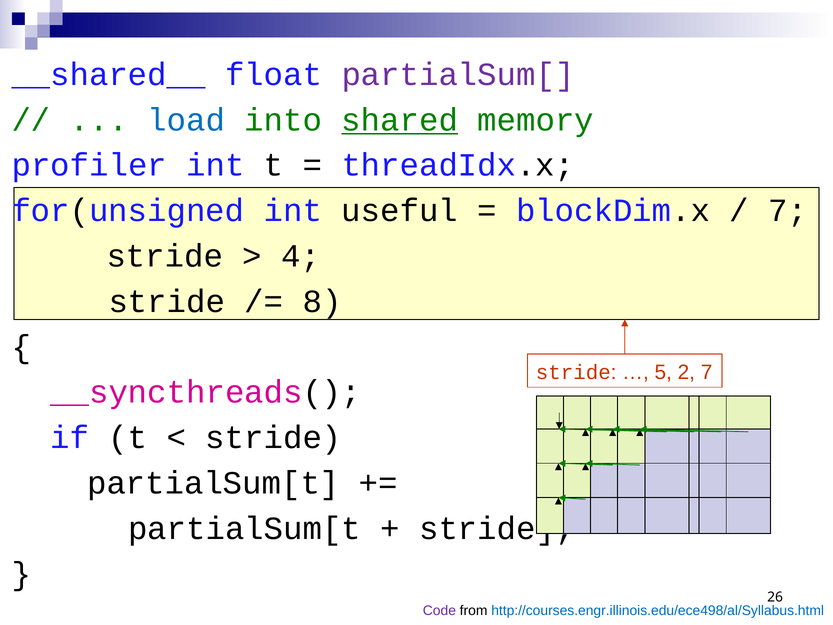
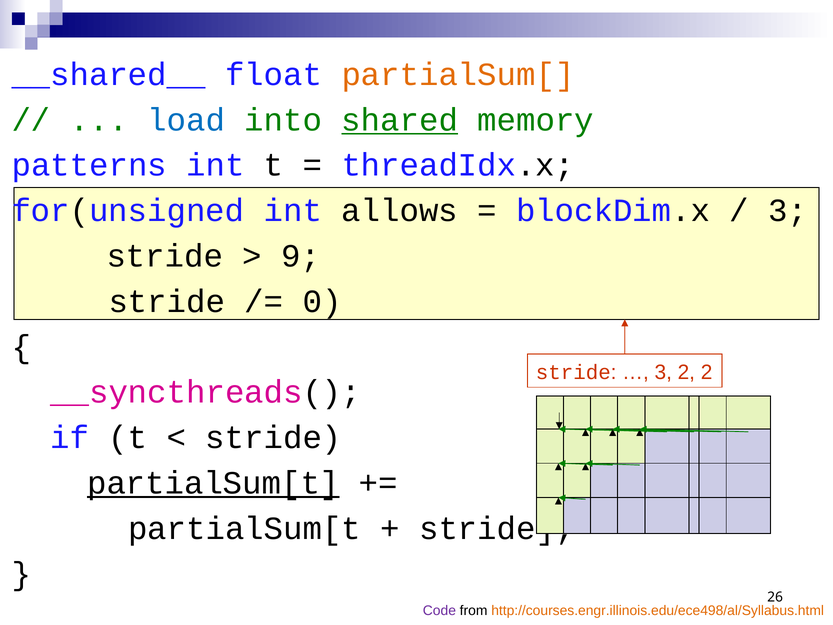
partialSum[ colour: purple -> orange (458, 74)
profiler: profiler -> patterns (89, 165)
useful: useful -> allows (400, 211)
7: 7 -> 3 (788, 211)
4: 4 -> 9 (301, 256)
8: 8 -> 0 (322, 301)
5: 5 -> 3 (663, 372)
2 7: 7 -> 2 (707, 372)
partialSum[t underline: none -> present (213, 483)
http://courses.engr.illinois.edu/ece498/al/Syllabus.html colour: blue -> orange (658, 610)
